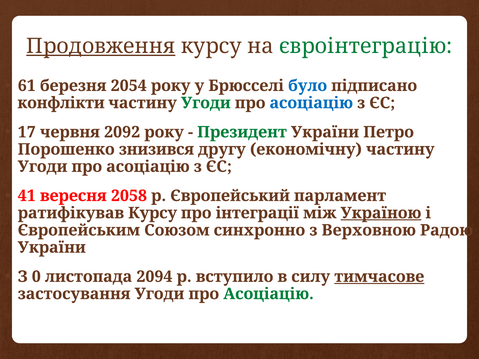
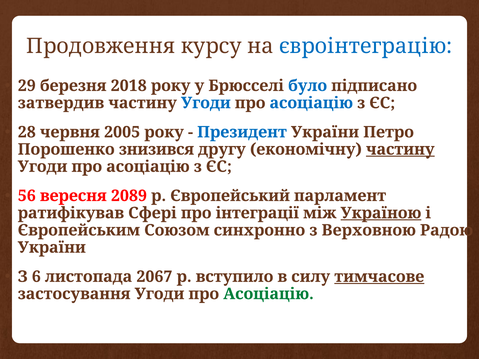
Продовження underline: present -> none (101, 46)
євроінтеграцію colour: green -> blue (366, 46)
61: 61 -> 29 (27, 86)
2054: 2054 -> 2018 (129, 86)
конфлікти: конфлікти -> затвердив (61, 103)
Угоди colour: green -> blue (206, 103)
17: 17 -> 28 (27, 132)
2092: 2092 -> 2005 (122, 132)
Президент colour: green -> blue (242, 132)
частину underline: none -> present (400, 149)
41: 41 -> 56 (27, 196)
2058: 2058 -> 2089 (129, 196)
ратифікував Курсу: Курсу -> Сфері (153, 213)
0: 0 -> 6 (36, 277)
2094: 2094 -> 2067 (154, 277)
